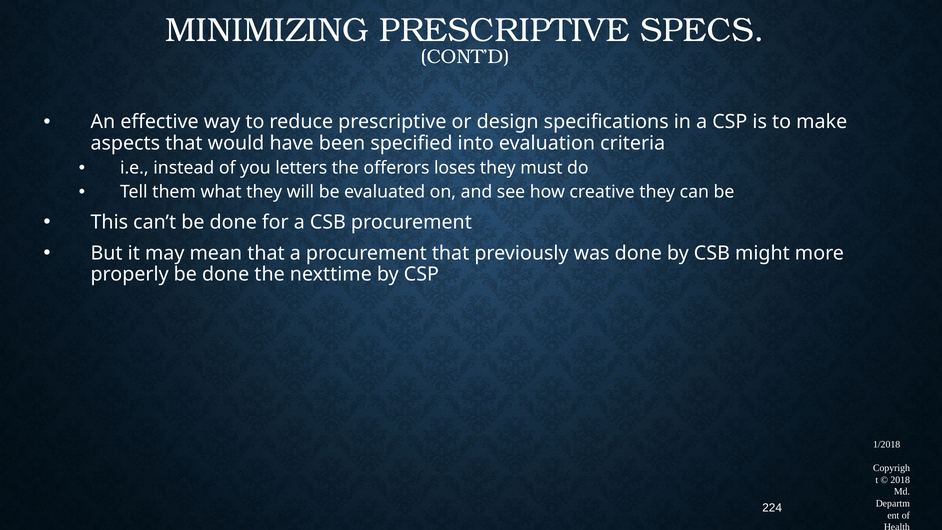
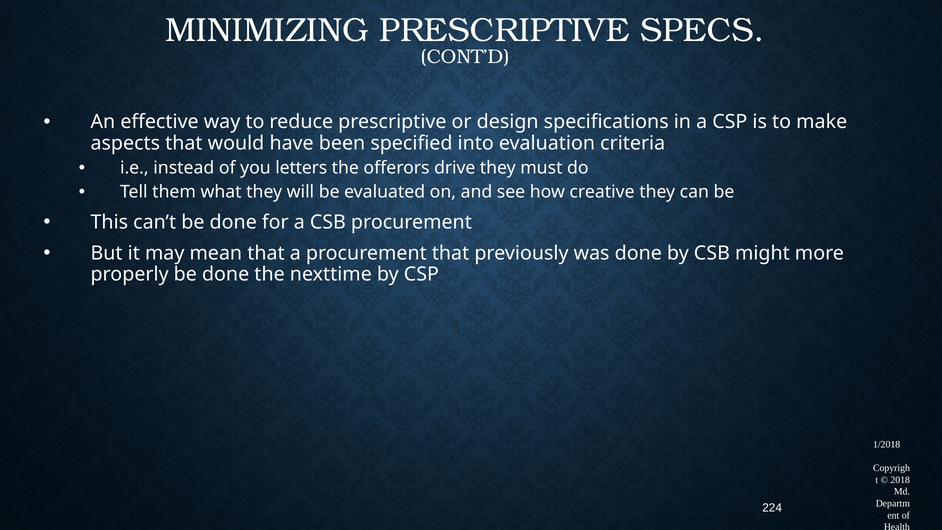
loses: loses -> drive (455, 168)
